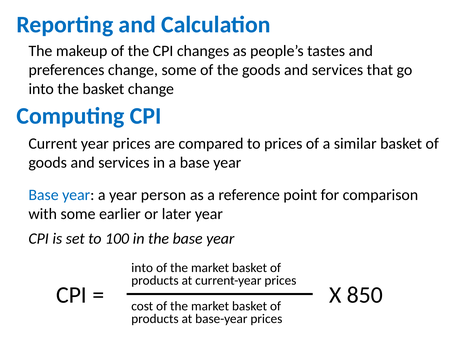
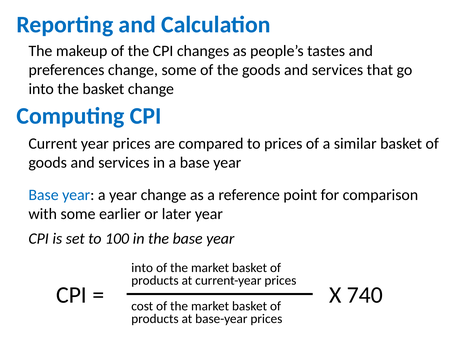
year person: person -> change (164, 195)
850: 850 -> 740 (365, 295)
